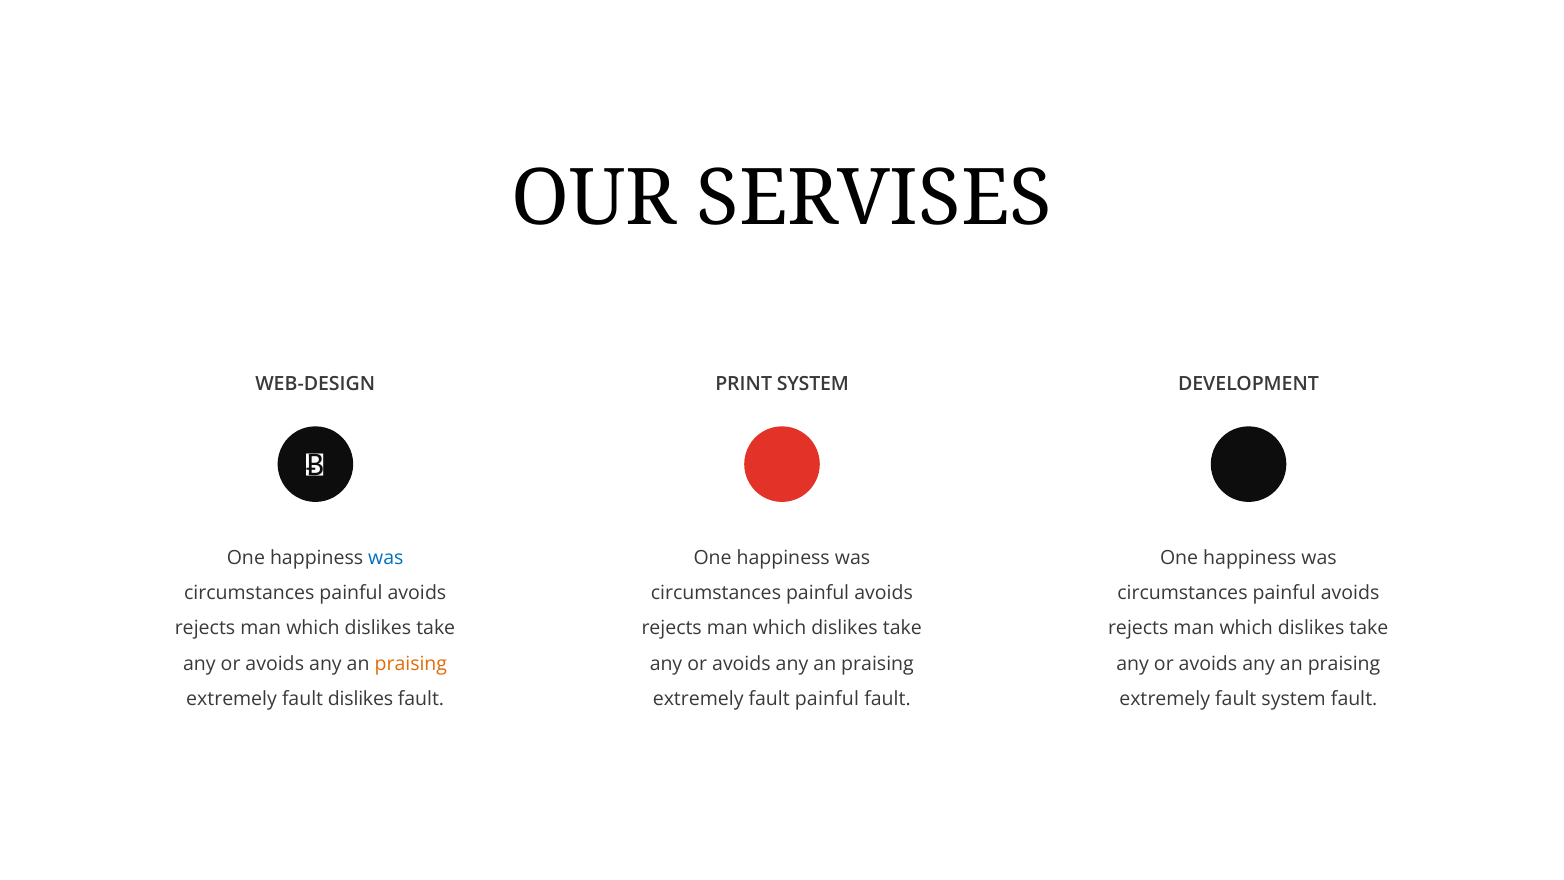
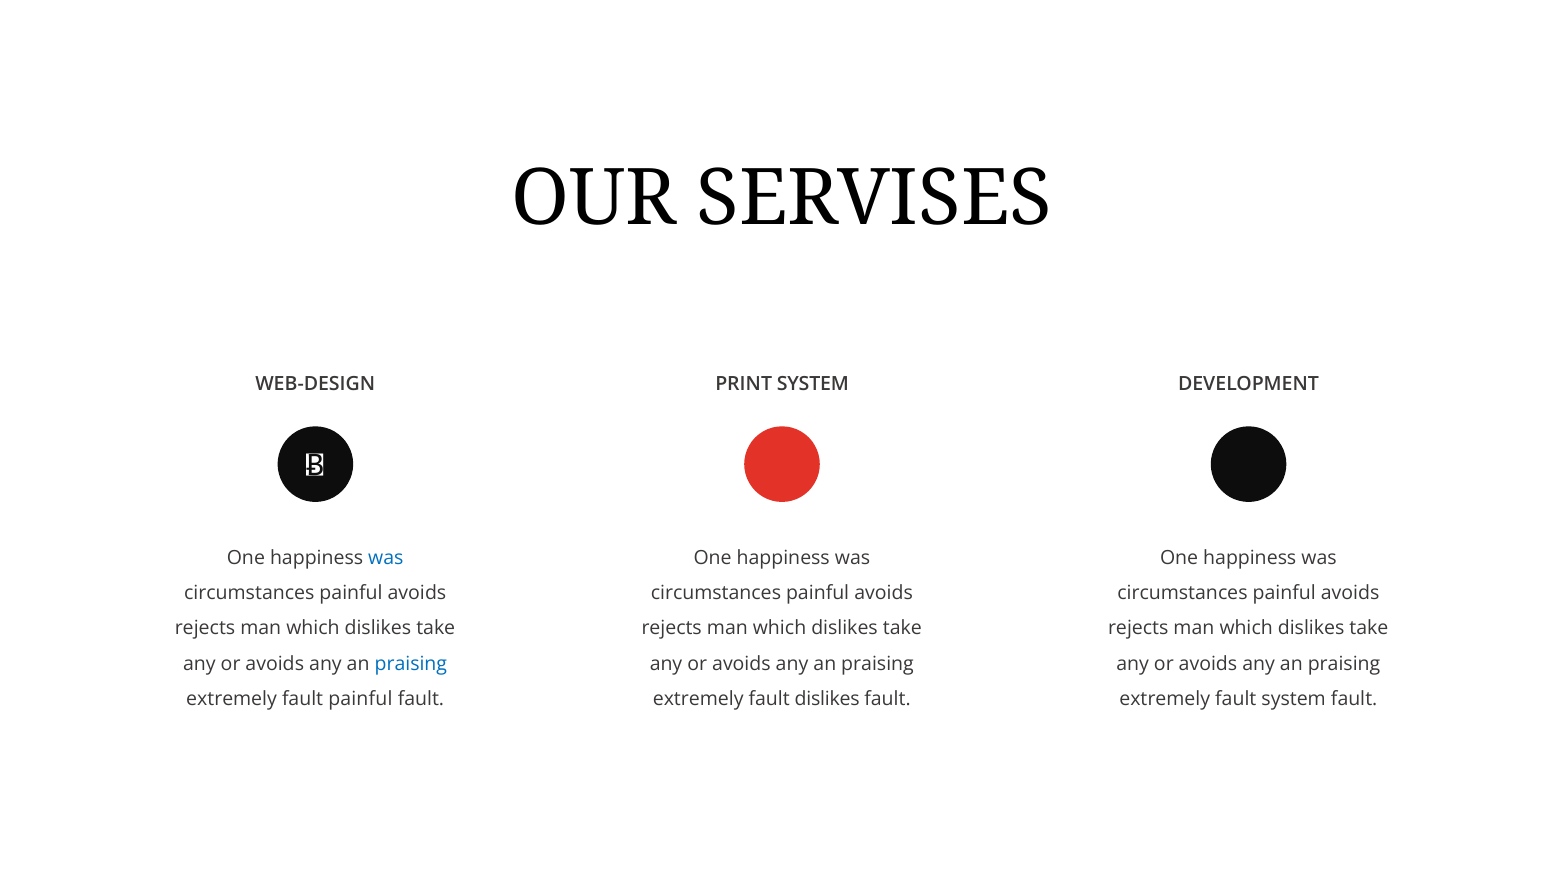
praising colour: orange -> blue (411, 663)
fault dislikes: dislikes -> painful (360, 699)
fault painful: painful -> dislikes (827, 699)
